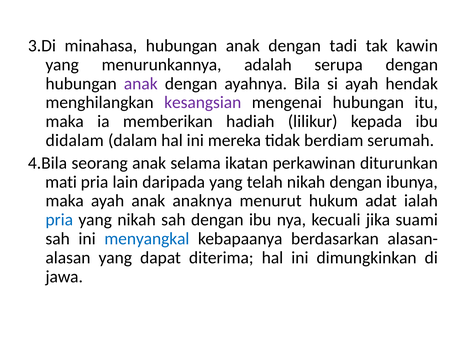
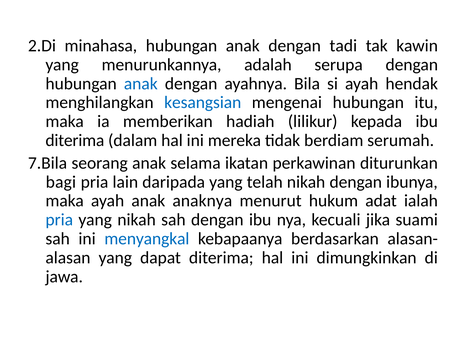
3.Di: 3.Di -> 2.Di (42, 46)
anak colour: purple -> blue (141, 83)
kesangsian colour: purple -> blue (203, 102)
didalam: didalam -> diterima (75, 140)
4.Bila: 4.Bila -> 7.Bila (48, 163)
mati: mati -> bagi (61, 182)
